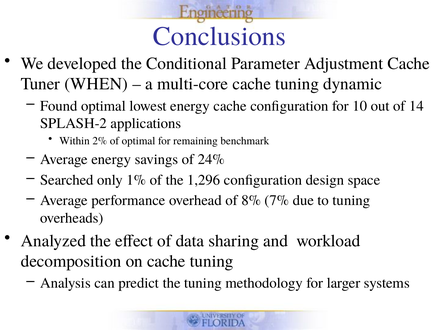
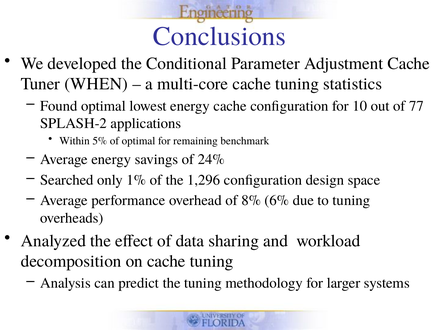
dynamic: dynamic -> statistics (353, 84)
14: 14 -> 77 (416, 106)
2%: 2% -> 5% (100, 141)
7%: 7% -> 6% (277, 200)
